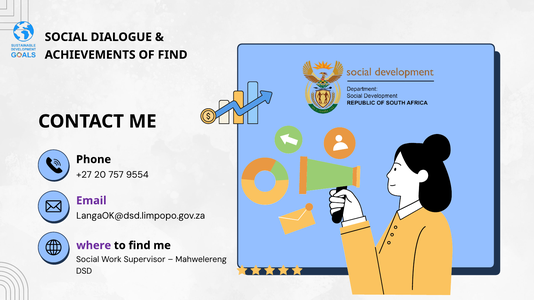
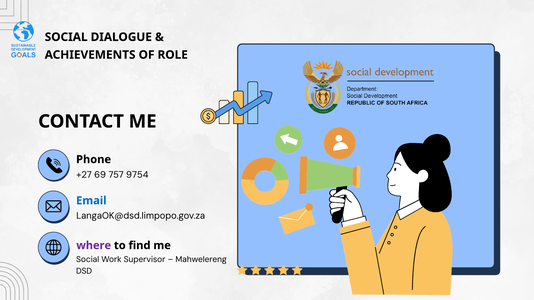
OF FIND: FIND -> ROLE (173, 55)
20: 20 -> 69 (100, 175)
9554: 9554 -> 9754 (137, 175)
Email colour: purple -> blue (91, 201)
